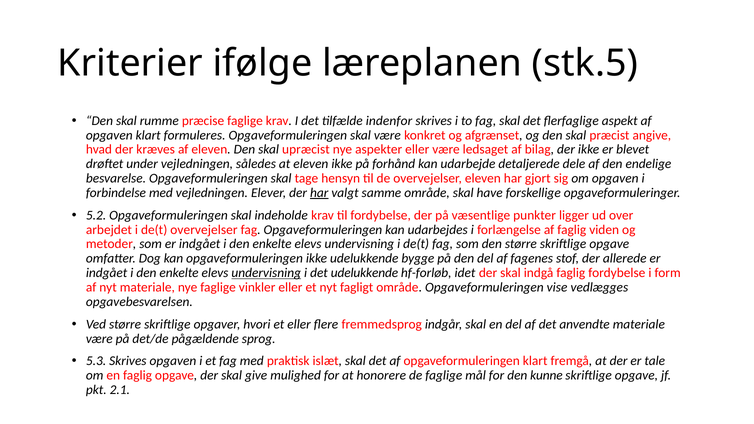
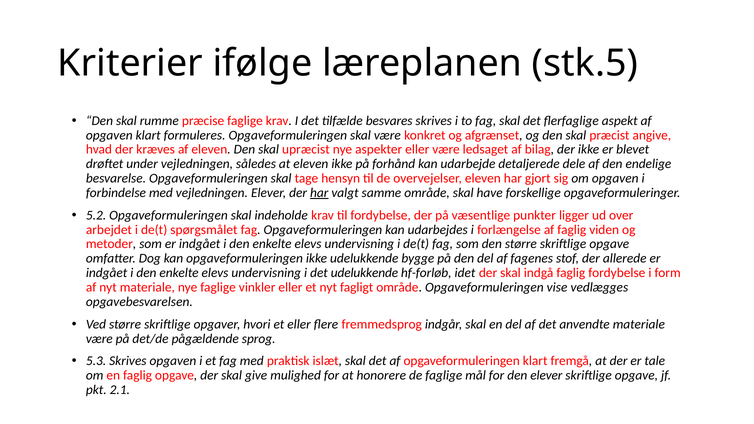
indenfor: indenfor -> besvares (389, 121)
de(t overvejelser: overvejelser -> spørgsmålet (204, 230)
undervisning underline: present -> none (266, 273)
den kunne: kunne -> elever (546, 375)
